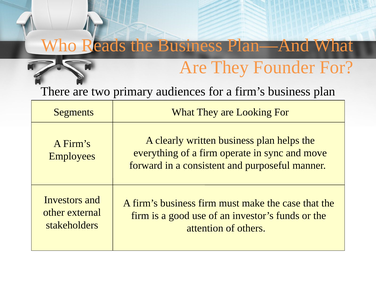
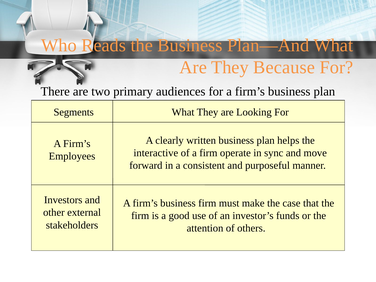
Founder: Founder -> Because (284, 67)
everything: everything -> interactive (156, 153)
